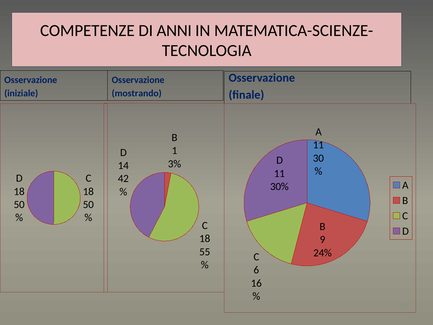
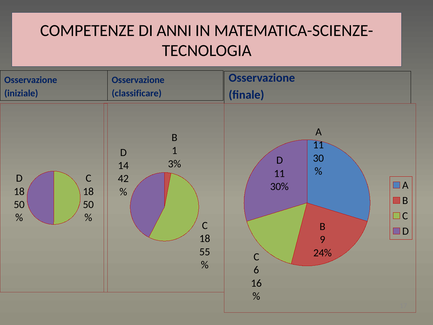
mostrando: mostrando -> classificare (137, 93)
